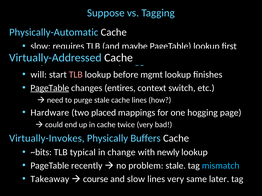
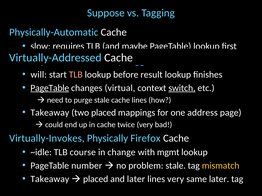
mgmt: mgmt -> result (152, 75)
entires: entires -> virtual (120, 88)
switch underline: none -> present (182, 88)
Hardware: Hardware -> Takeaway (50, 113)
hogging: hogging -> address (203, 113)
Buffers: Buffers -> Firefox (145, 139)
~bits: ~bits -> ~idle (41, 153)
typical: typical -> course (83, 153)
newly: newly -> mgmt (168, 153)
recently: recently -> number (87, 166)
mismatch colour: light blue -> yellow (221, 166)
course: course -> placed (96, 179)
and slow: slow -> later (136, 179)
